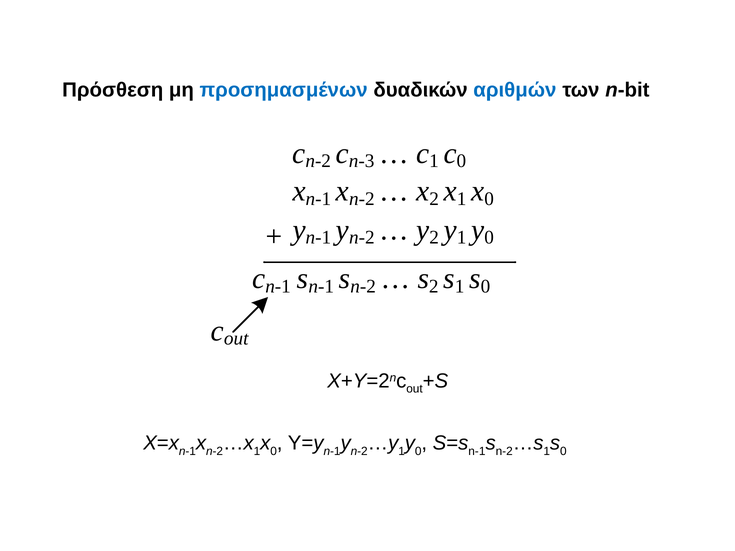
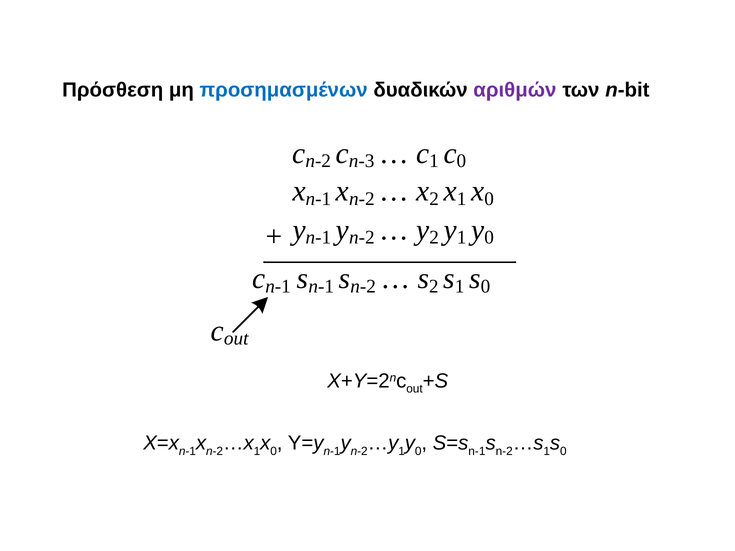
αριθμών colour: blue -> purple (515, 90)
